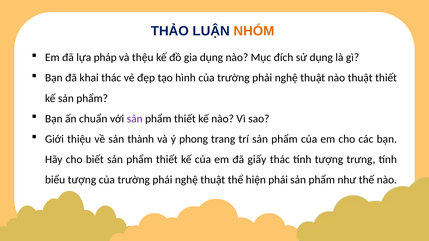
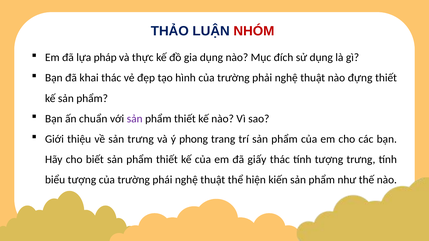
NHÓM colour: orange -> red (254, 31)
thệu: thệu -> thực (143, 58)
nào thuật: thuật -> đựng (360, 78)
sản thành: thành -> trưng (141, 139)
hiện phái: phái -> kiến (278, 180)
